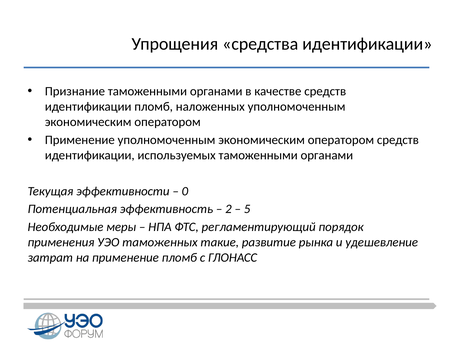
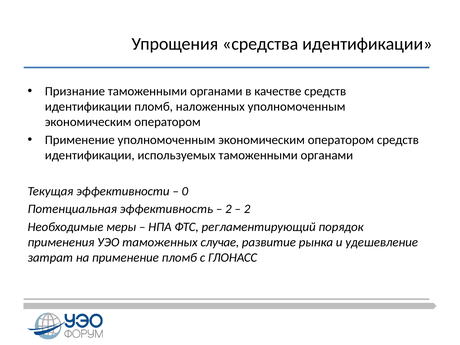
5: 5 -> 2 (247, 209)
такие: такие -> случае (220, 242)
